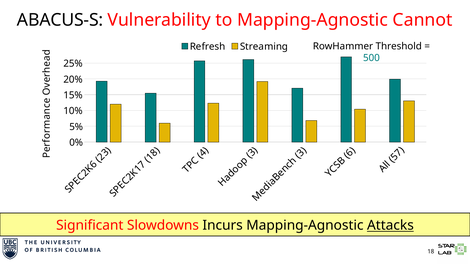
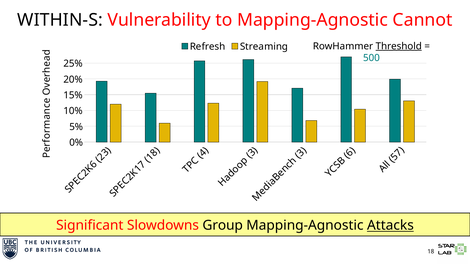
ABACUS-S: ABACUS-S -> WITHIN-S (60, 20)
Threshold underline: none -> present (399, 46)
Incurs: Incurs -> Group (223, 226)
